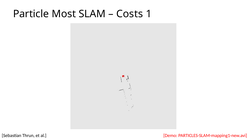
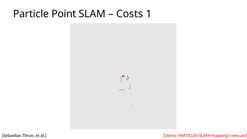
Most: Most -> Point (64, 14)
